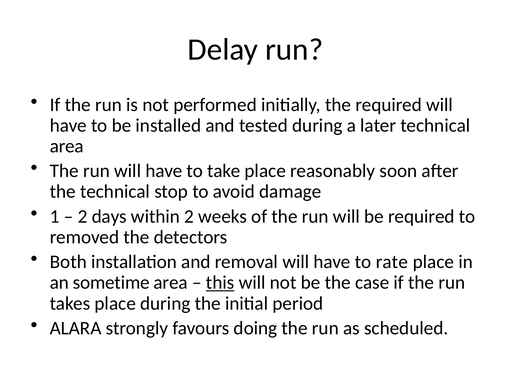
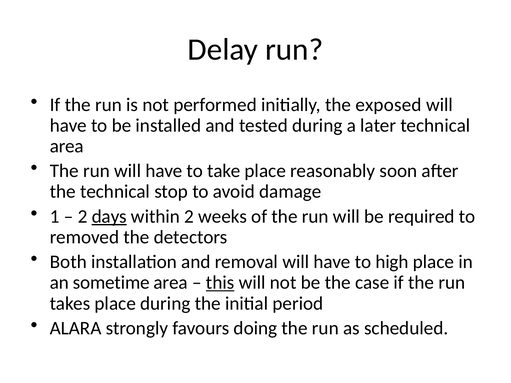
the required: required -> exposed (388, 105)
days underline: none -> present (109, 217)
rate: rate -> high (392, 262)
